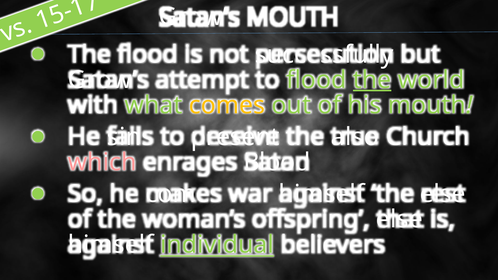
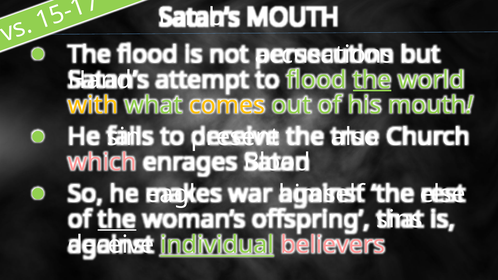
Grow’s: Grow’s -> Lamb’s (199, 17)
successfully: successfully -> accusations (324, 54)
Grow’s: Grow’s -> Hand’s (108, 80)
with colour: white -> yellow (93, 105)
he comes: comes -> eagles (184, 194)
the underline: none -> present (117, 219)
offspring else: else -> sins (399, 219)
himself: himself -> deceive (111, 245)
believers colour: white -> pink (333, 245)
